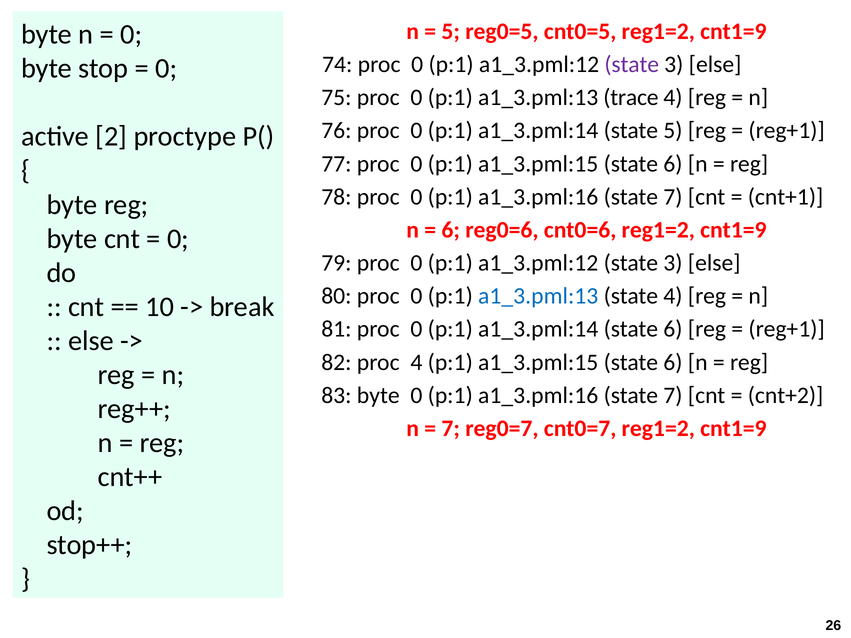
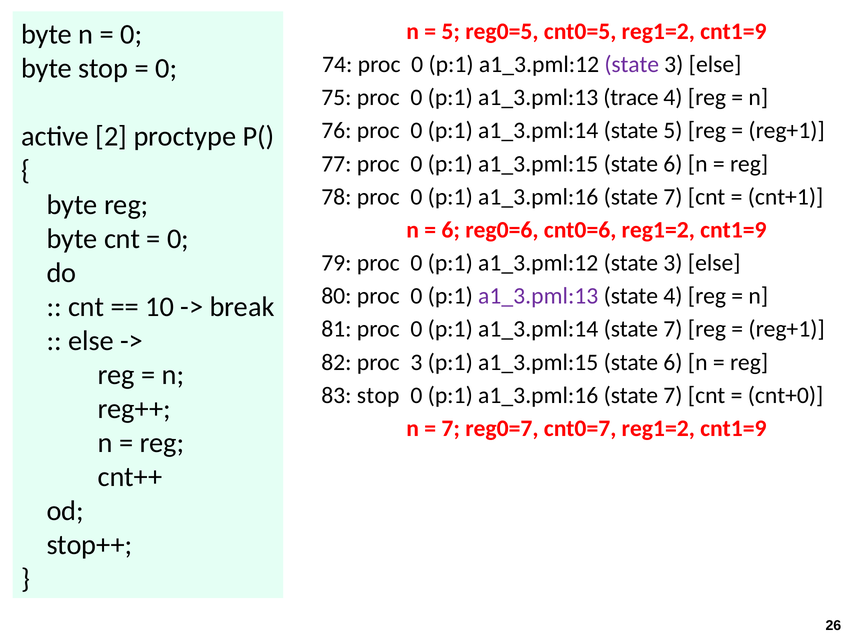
a1_3.pml:13 colour: blue -> purple (538, 296)
a1_3.pml:14 state 6: 6 -> 7 (673, 329)
proc 4: 4 -> 3 (416, 362)
83 byte: byte -> stop (378, 396)
cnt+2: cnt+2 -> cnt+0 (786, 396)
